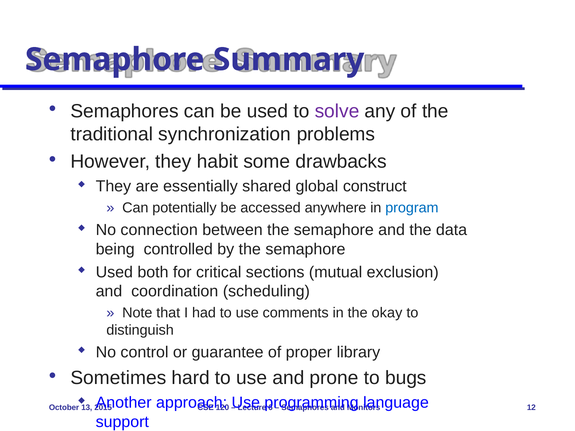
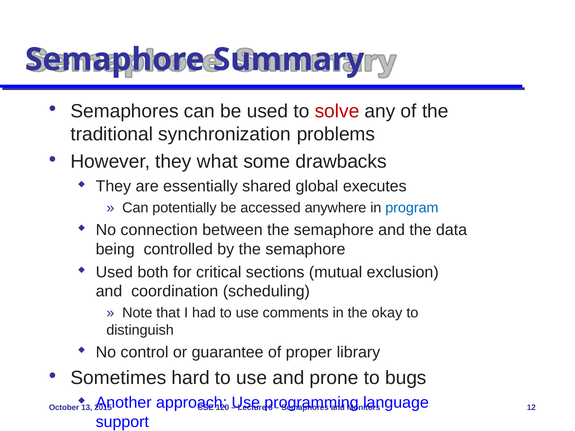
solve colour: purple -> red (337, 111)
habit: habit -> what (217, 162)
construct: construct -> executes (375, 186)
